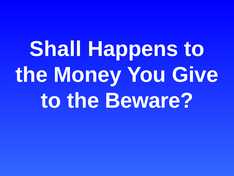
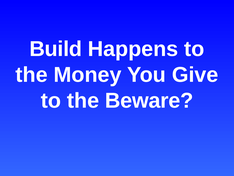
Shall: Shall -> Build (56, 49)
